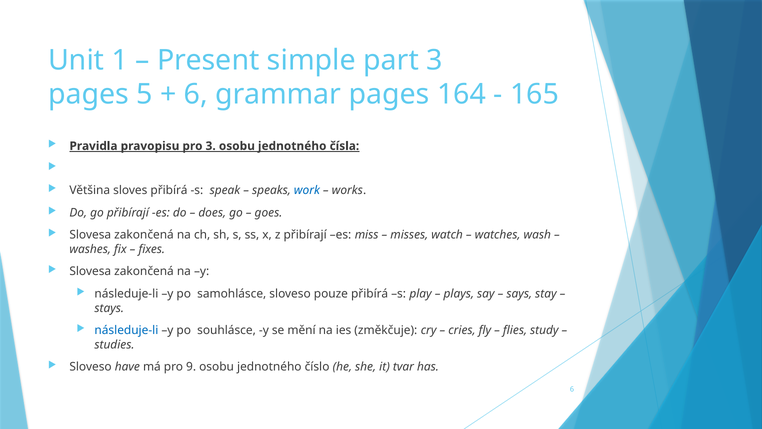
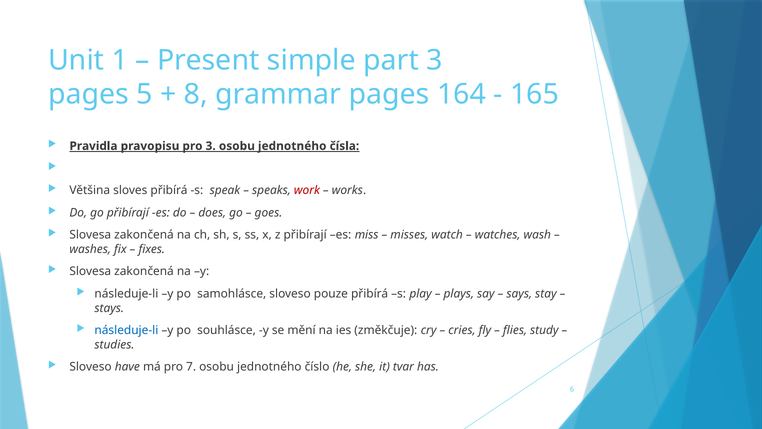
6: 6 -> 8 (196, 94)
work colour: blue -> red (307, 190)
9: 9 -> 7 (191, 367)
